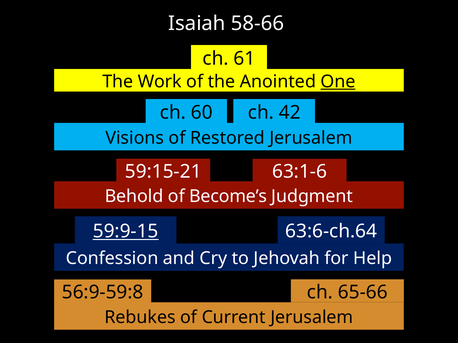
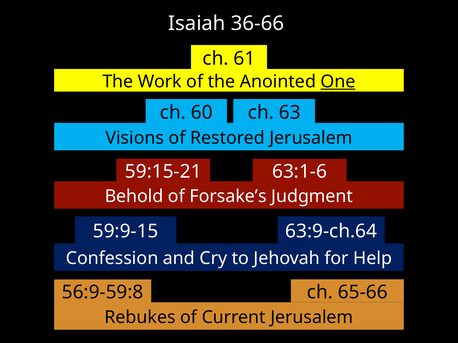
58-66: 58-66 -> 36-66 (257, 23)
42: 42 -> 63 (290, 113)
Become’s: Become’s -> Forsake’s (228, 197)
63:6-ch.64: 63:6-ch.64 -> 63:9-ch.64 (331, 232)
59:9-15 underline: present -> none (126, 232)
